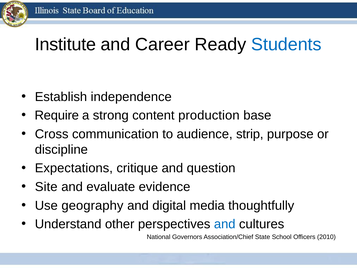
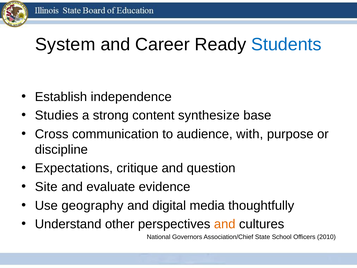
Institute: Institute -> System (65, 44)
Require: Require -> Studies (57, 115)
production: production -> synthesize (209, 115)
strip: strip -> with (250, 134)
and colour: blue -> orange (225, 224)
